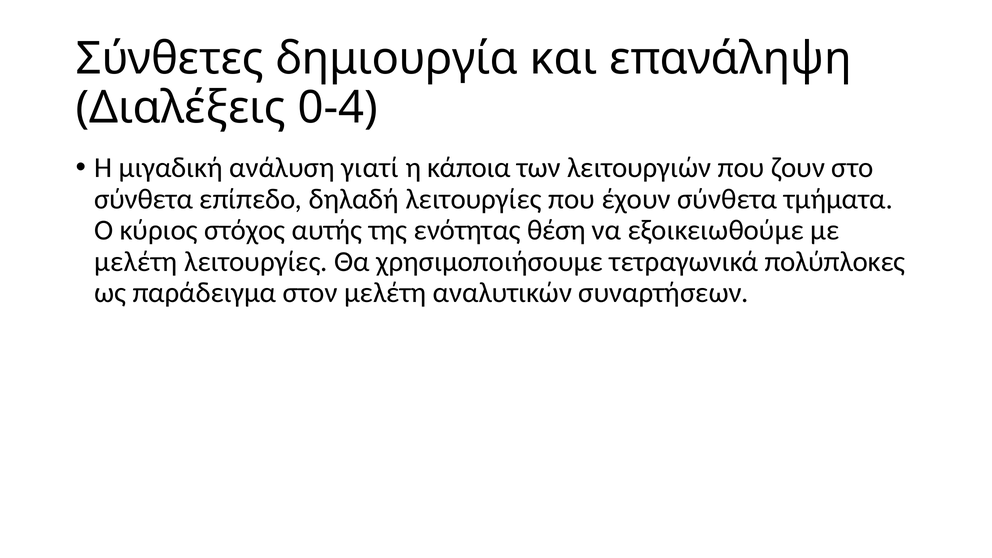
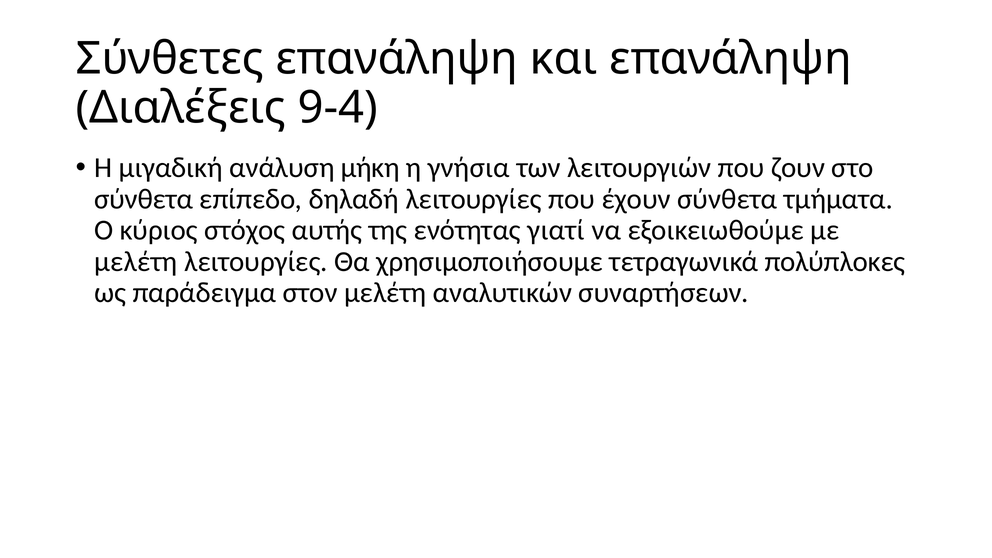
Σύνθετες δημιουργία: δημιουργία -> επανάληψη (397, 59)
0-4: 0-4 -> 9-4 (338, 108)
γιατί: γιατί -> μήκη (370, 168)
κάποια: κάποια -> γνήσια (469, 168)
θέση: θέση -> γιατί (556, 230)
